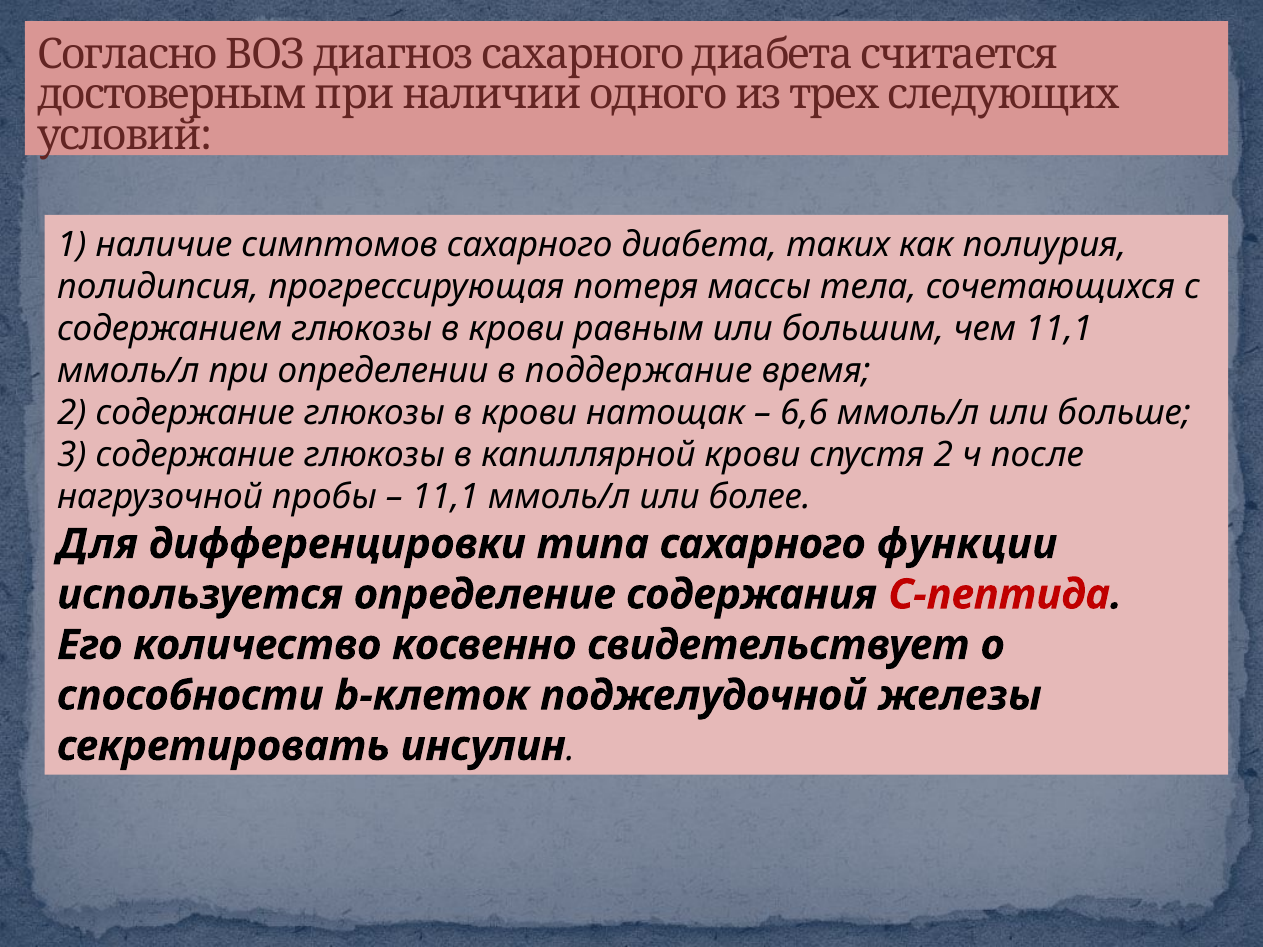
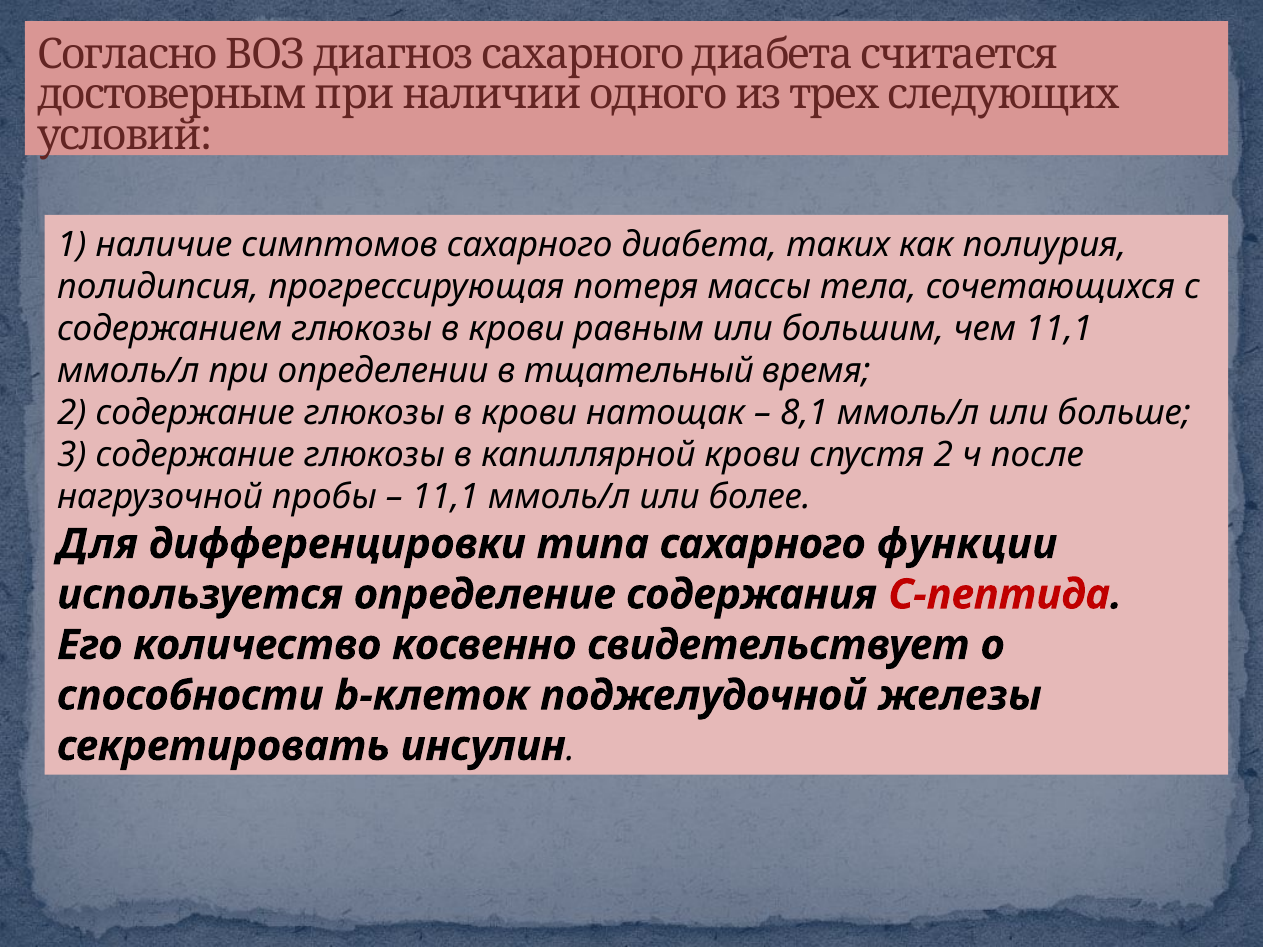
поддержание: поддержание -> тщательный (639, 371)
6,6: 6,6 -> 8,1 (804, 413)
